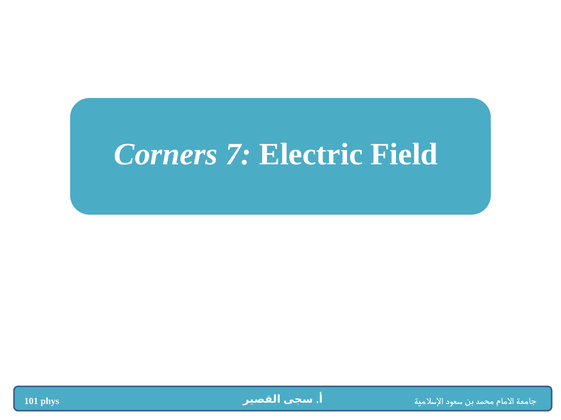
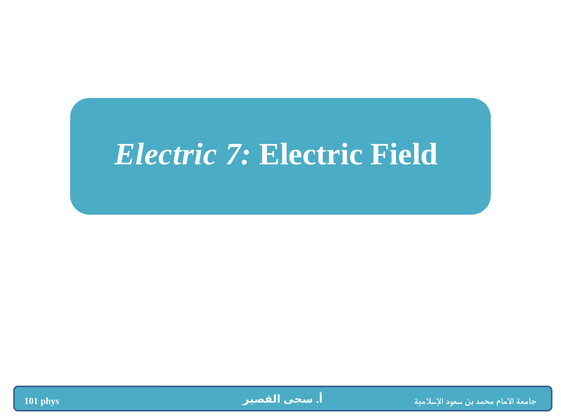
Corners: Corners -> Electric (166, 154)
